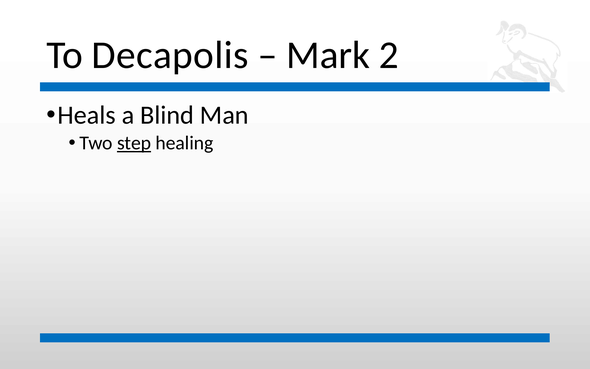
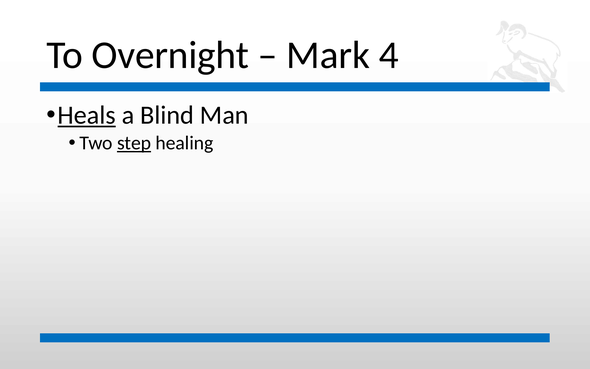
Decapolis: Decapolis -> Overnight (170, 55)
2: 2 -> 4 (389, 55)
Heals underline: none -> present (87, 115)
